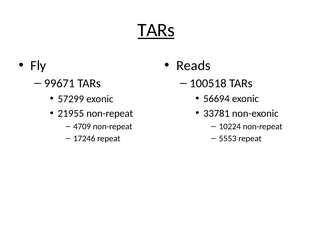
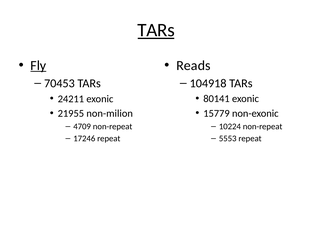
Fly underline: none -> present (38, 65)
100518: 100518 -> 104918 (208, 83)
99671: 99671 -> 70453 (59, 83)
56694: 56694 -> 80141 (216, 99)
57299: 57299 -> 24211 (71, 99)
33781: 33781 -> 15779 (216, 113)
21955 non-repeat: non-repeat -> non-milion (110, 113)
